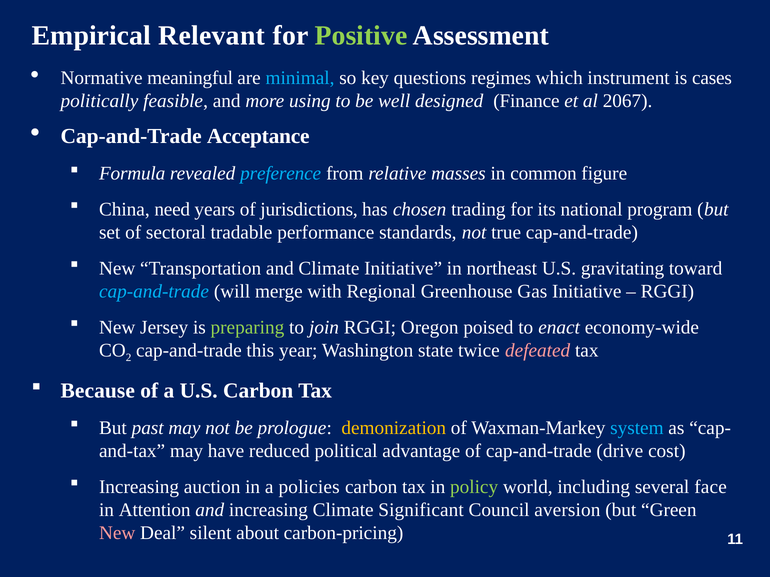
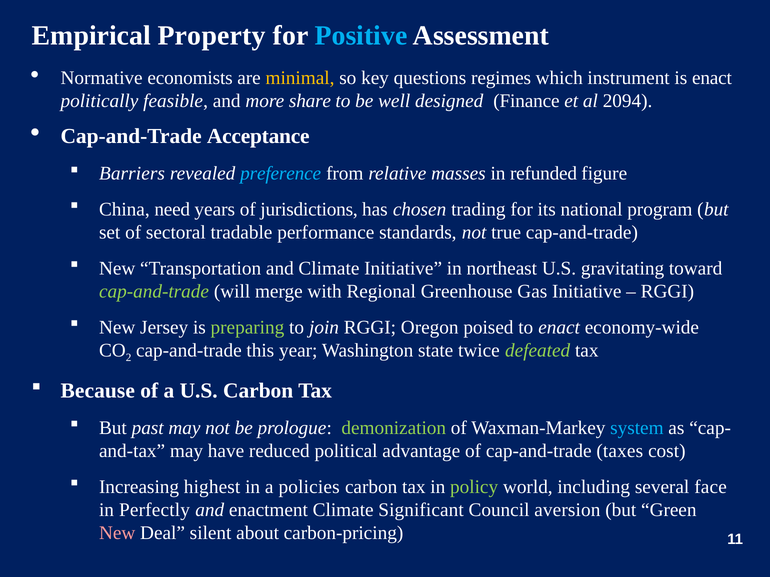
Relevant: Relevant -> Property (212, 36)
Positive colour: light green -> light blue (361, 36)
meaningful: meaningful -> economists (190, 78)
minimal colour: light blue -> yellow (300, 78)
is cases: cases -> enact (712, 78)
using: using -> share (310, 101)
2067: 2067 -> 2094 (628, 101)
Formula: Formula -> Barriers (132, 174)
common: common -> refunded (544, 174)
cap-and-trade colour: light blue -> light green (154, 292)
defeated colour: pink -> light green (538, 351)
demonization colour: yellow -> light green (394, 428)
drive: drive -> taxes (620, 451)
auction: auction -> highest (212, 487)
Attention: Attention -> Perfectly (154, 510)
and increasing: increasing -> enactment (268, 510)
